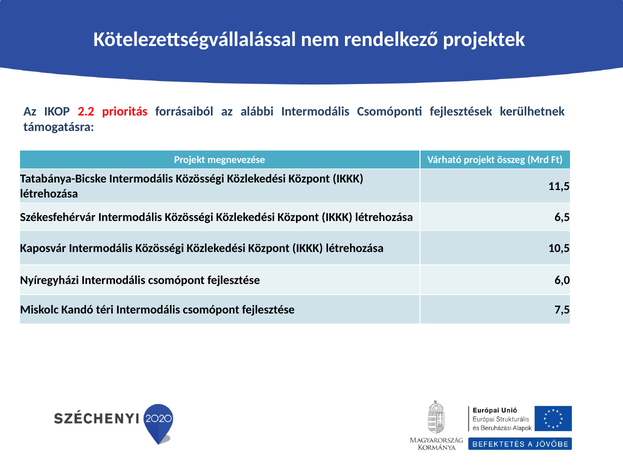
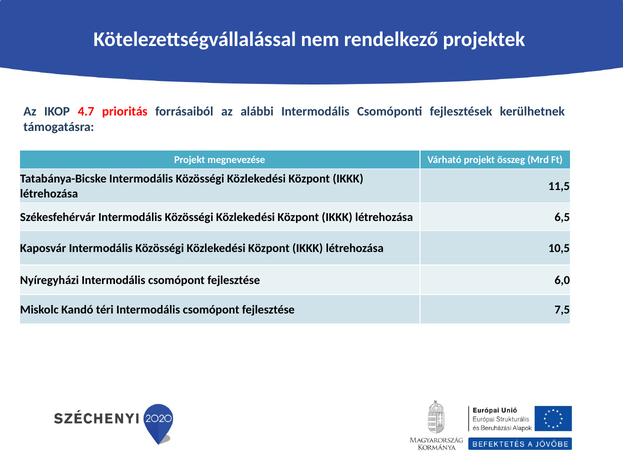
2.2: 2.2 -> 4.7 (86, 111)
